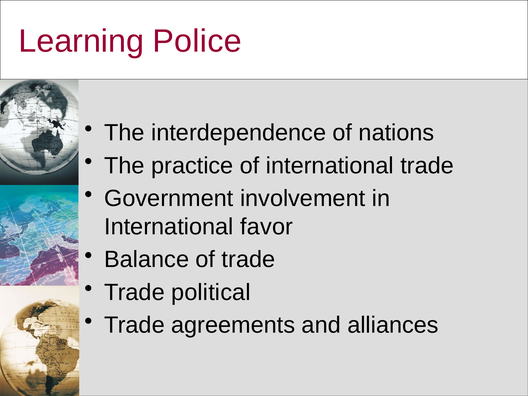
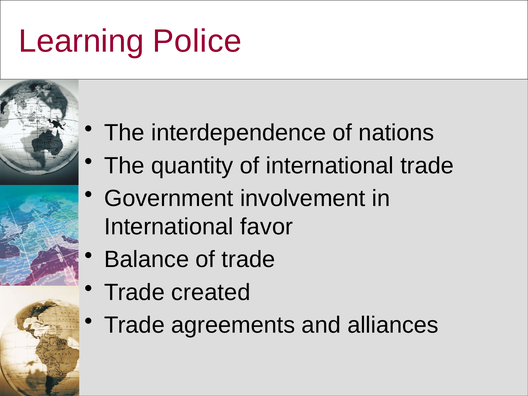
practice: practice -> quantity (192, 166)
political: political -> created (211, 292)
